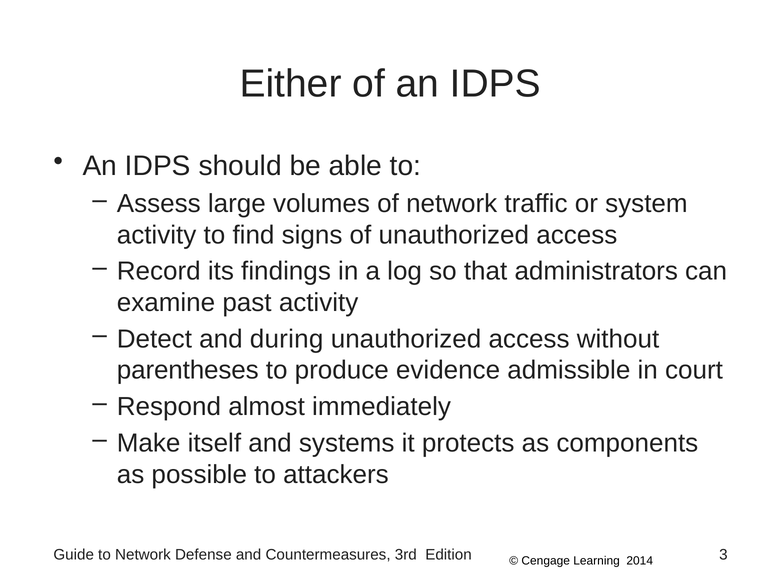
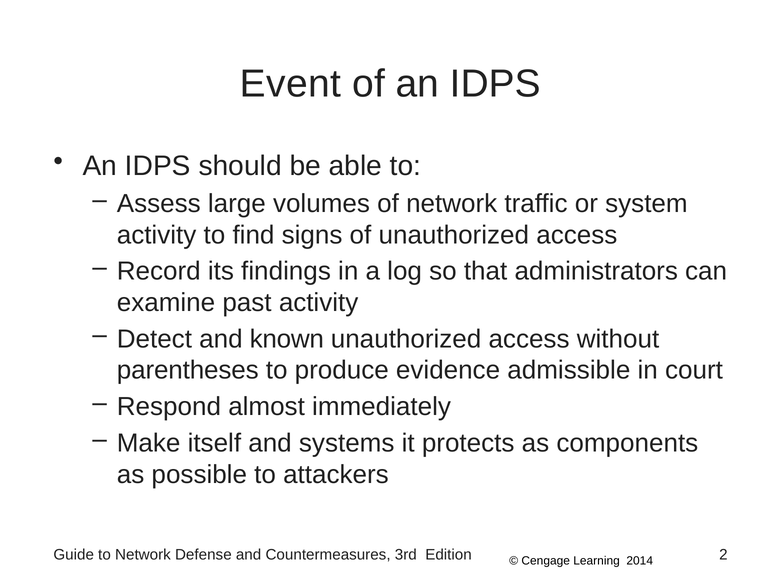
Either: Either -> Event (290, 84)
during: during -> known (287, 339)
3: 3 -> 2 (723, 554)
